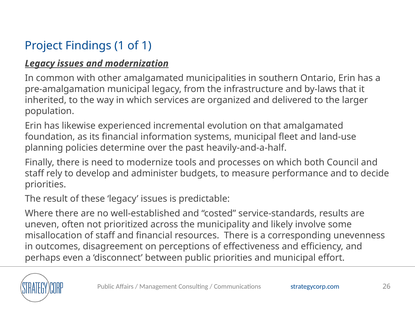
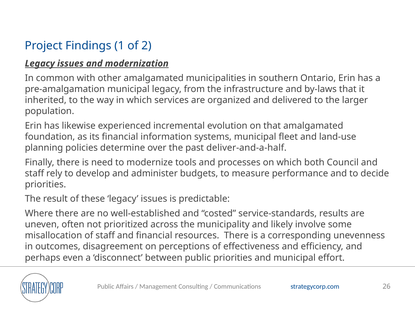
of 1: 1 -> 2 (146, 46)
heavily-and-a-half: heavily-and-a-half -> deliver-and-a-half (246, 148)
